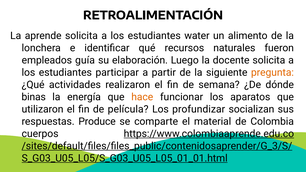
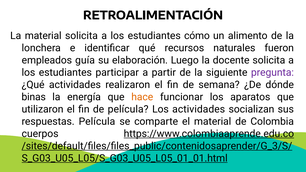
La aprende: aprende -> material (43, 36)
water: water -> cómo (197, 36)
pregunta colour: orange -> purple (272, 73)
Los profundizar: profundizar -> actividades (199, 109)
respuestas Produce: Produce -> Película (97, 122)
